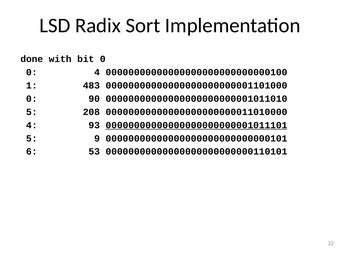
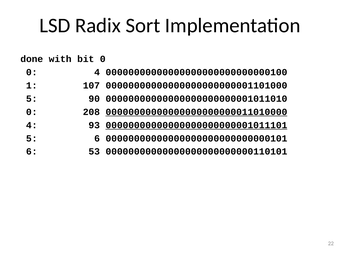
483: 483 -> 107 (91, 85)
0: 0 -> 5 (32, 99)
5: 5 -> 0 (32, 112)
00000000000000000000000011010000 underline: none -> present (196, 112)
5 9: 9 -> 6 (97, 138)
